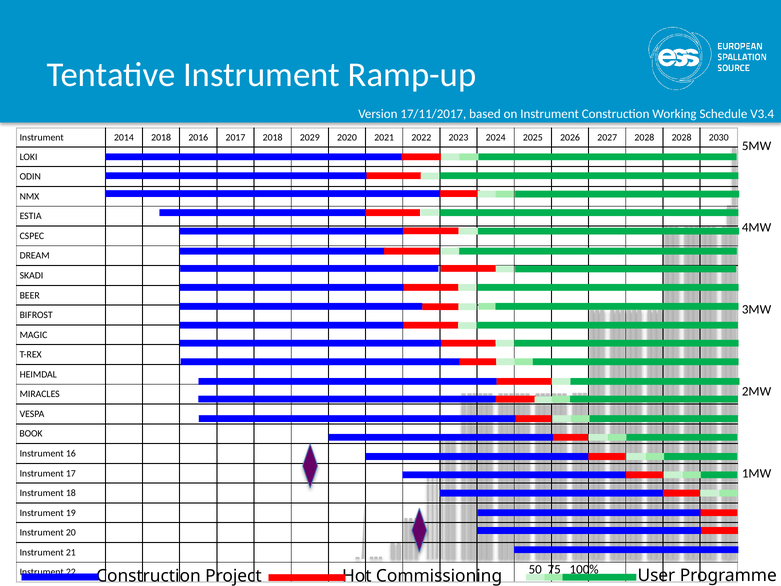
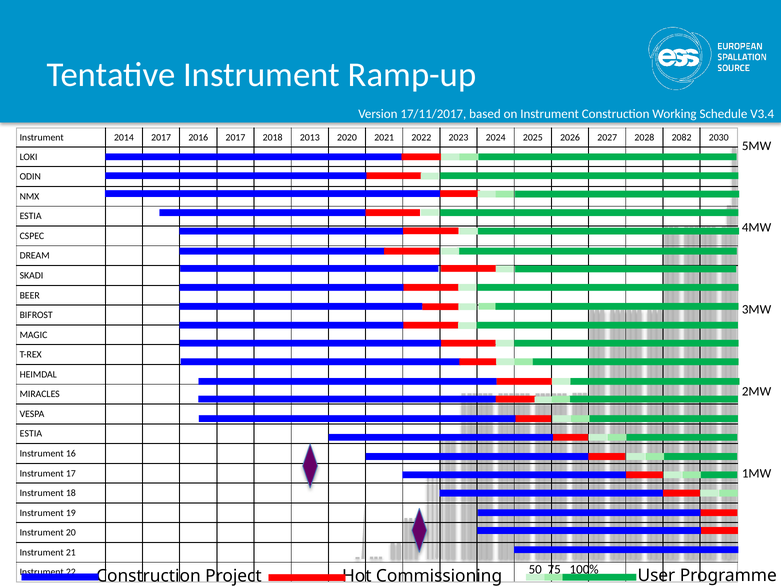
2014 2018: 2018 -> 2017 (161, 138)
2029: 2029 -> 2013 (310, 138)
2028 2028: 2028 -> 2082 (682, 138)
BOOK: BOOK -> ESTIA (31, 434)
